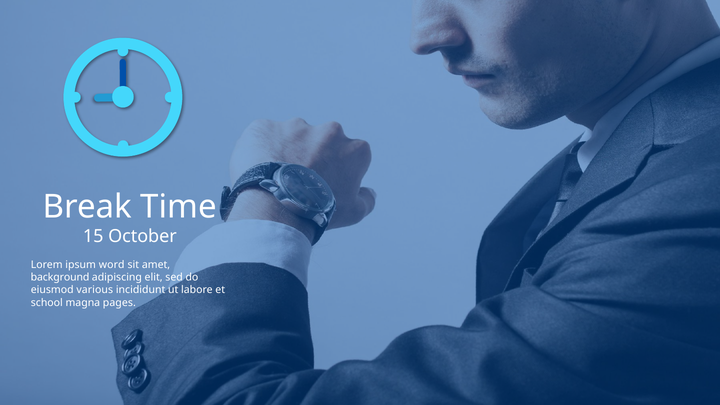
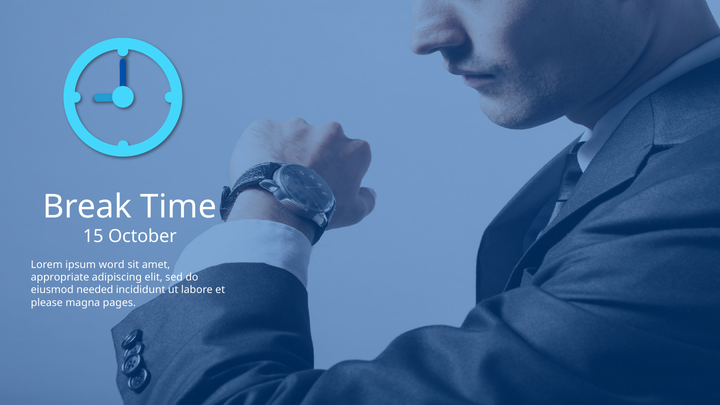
background: background -> appropriate (60, 277)
various: various -> needed (95, 290)
school: school -> please (47, 303)
